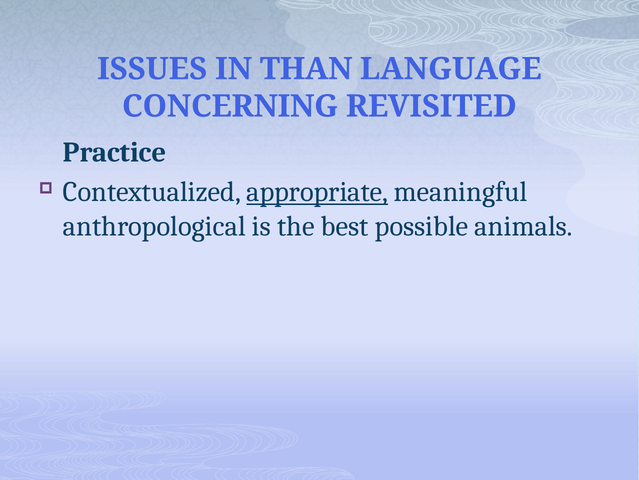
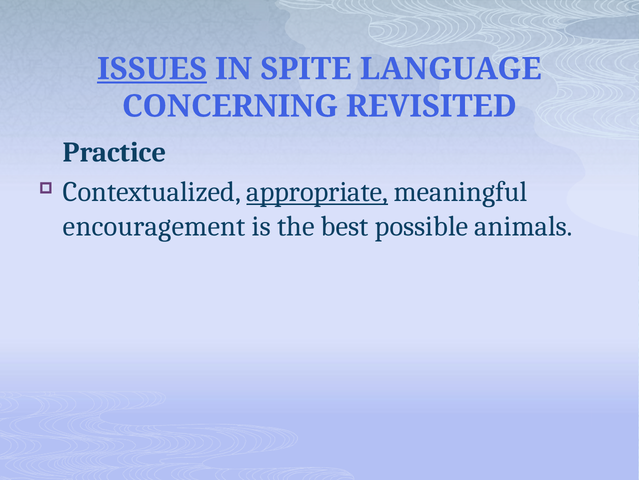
ISSUES underline: none -> present (152, 69)
THAN: THAN -> SPITE (306, 69)
anthropological: anthropological -> encouragement (154, 226)
